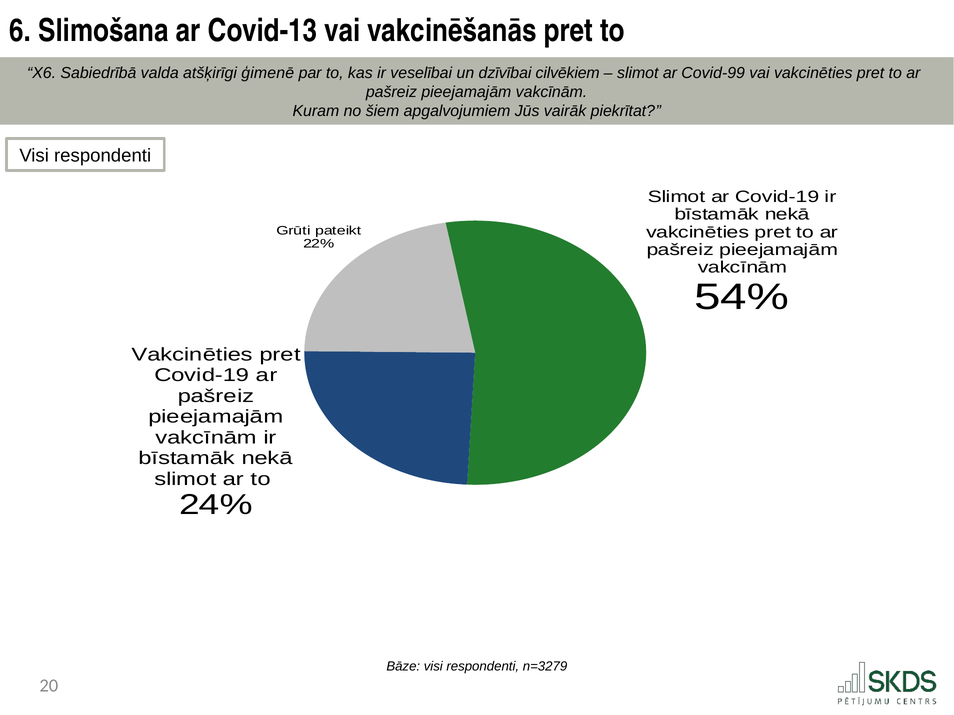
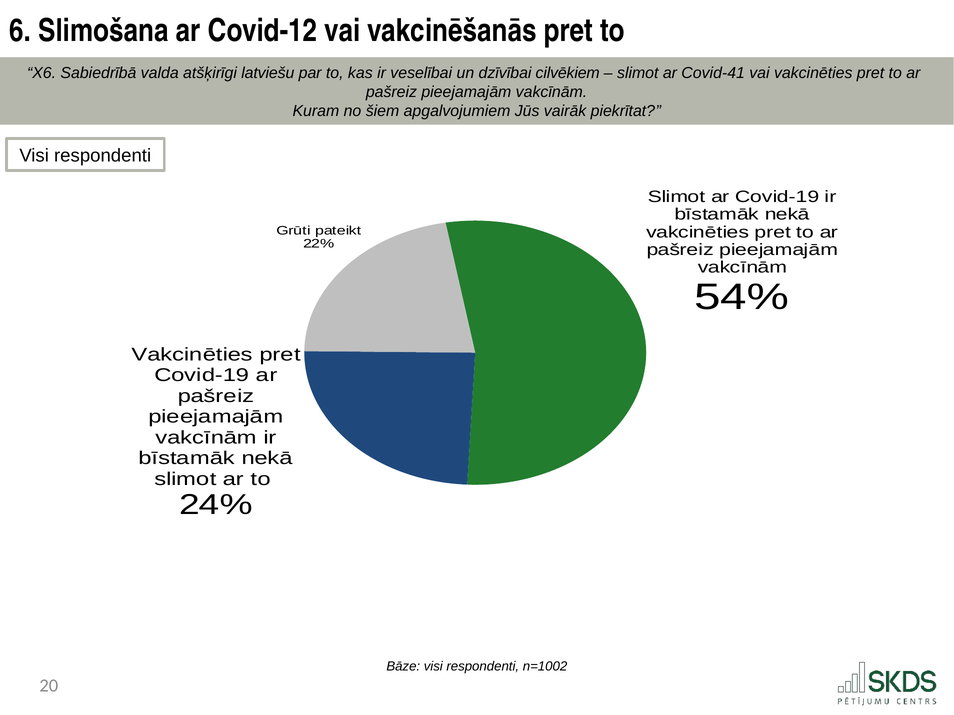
Covid-13: Covid-13 -> Covid-12 (263, 31)
ģimenē: ģimenē -> latviešu (268, 73)
Covid-99: Covid-99 -> Covid-41 (713, 73)
n=3279: n=3279 -> n=1002 (545, 667)
